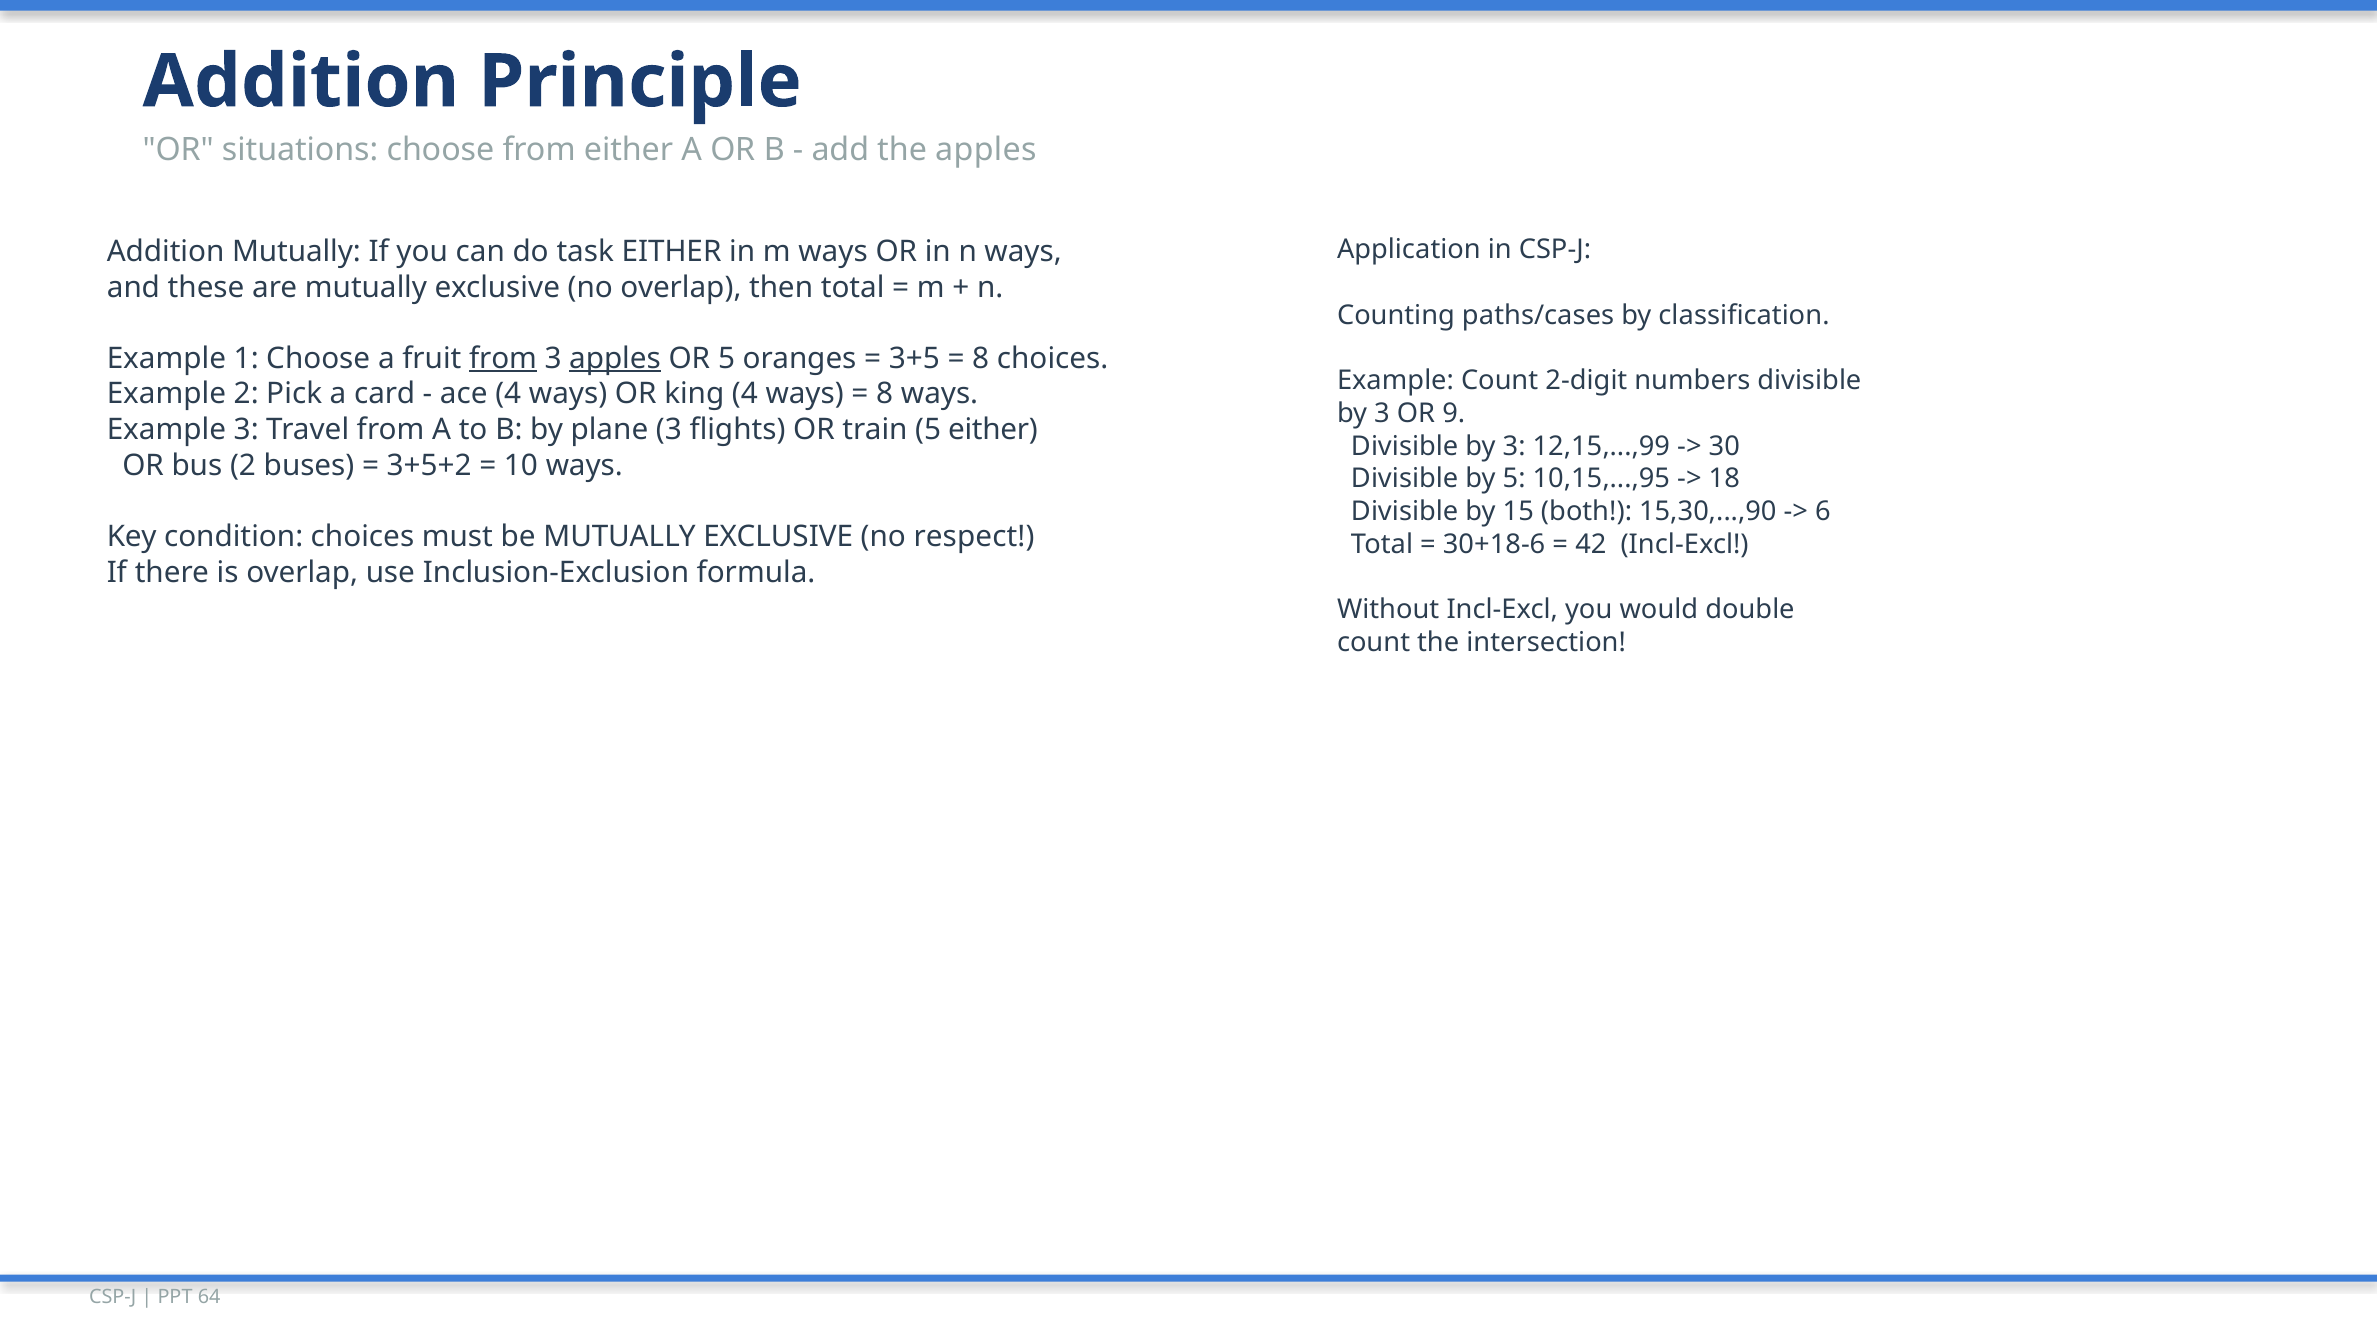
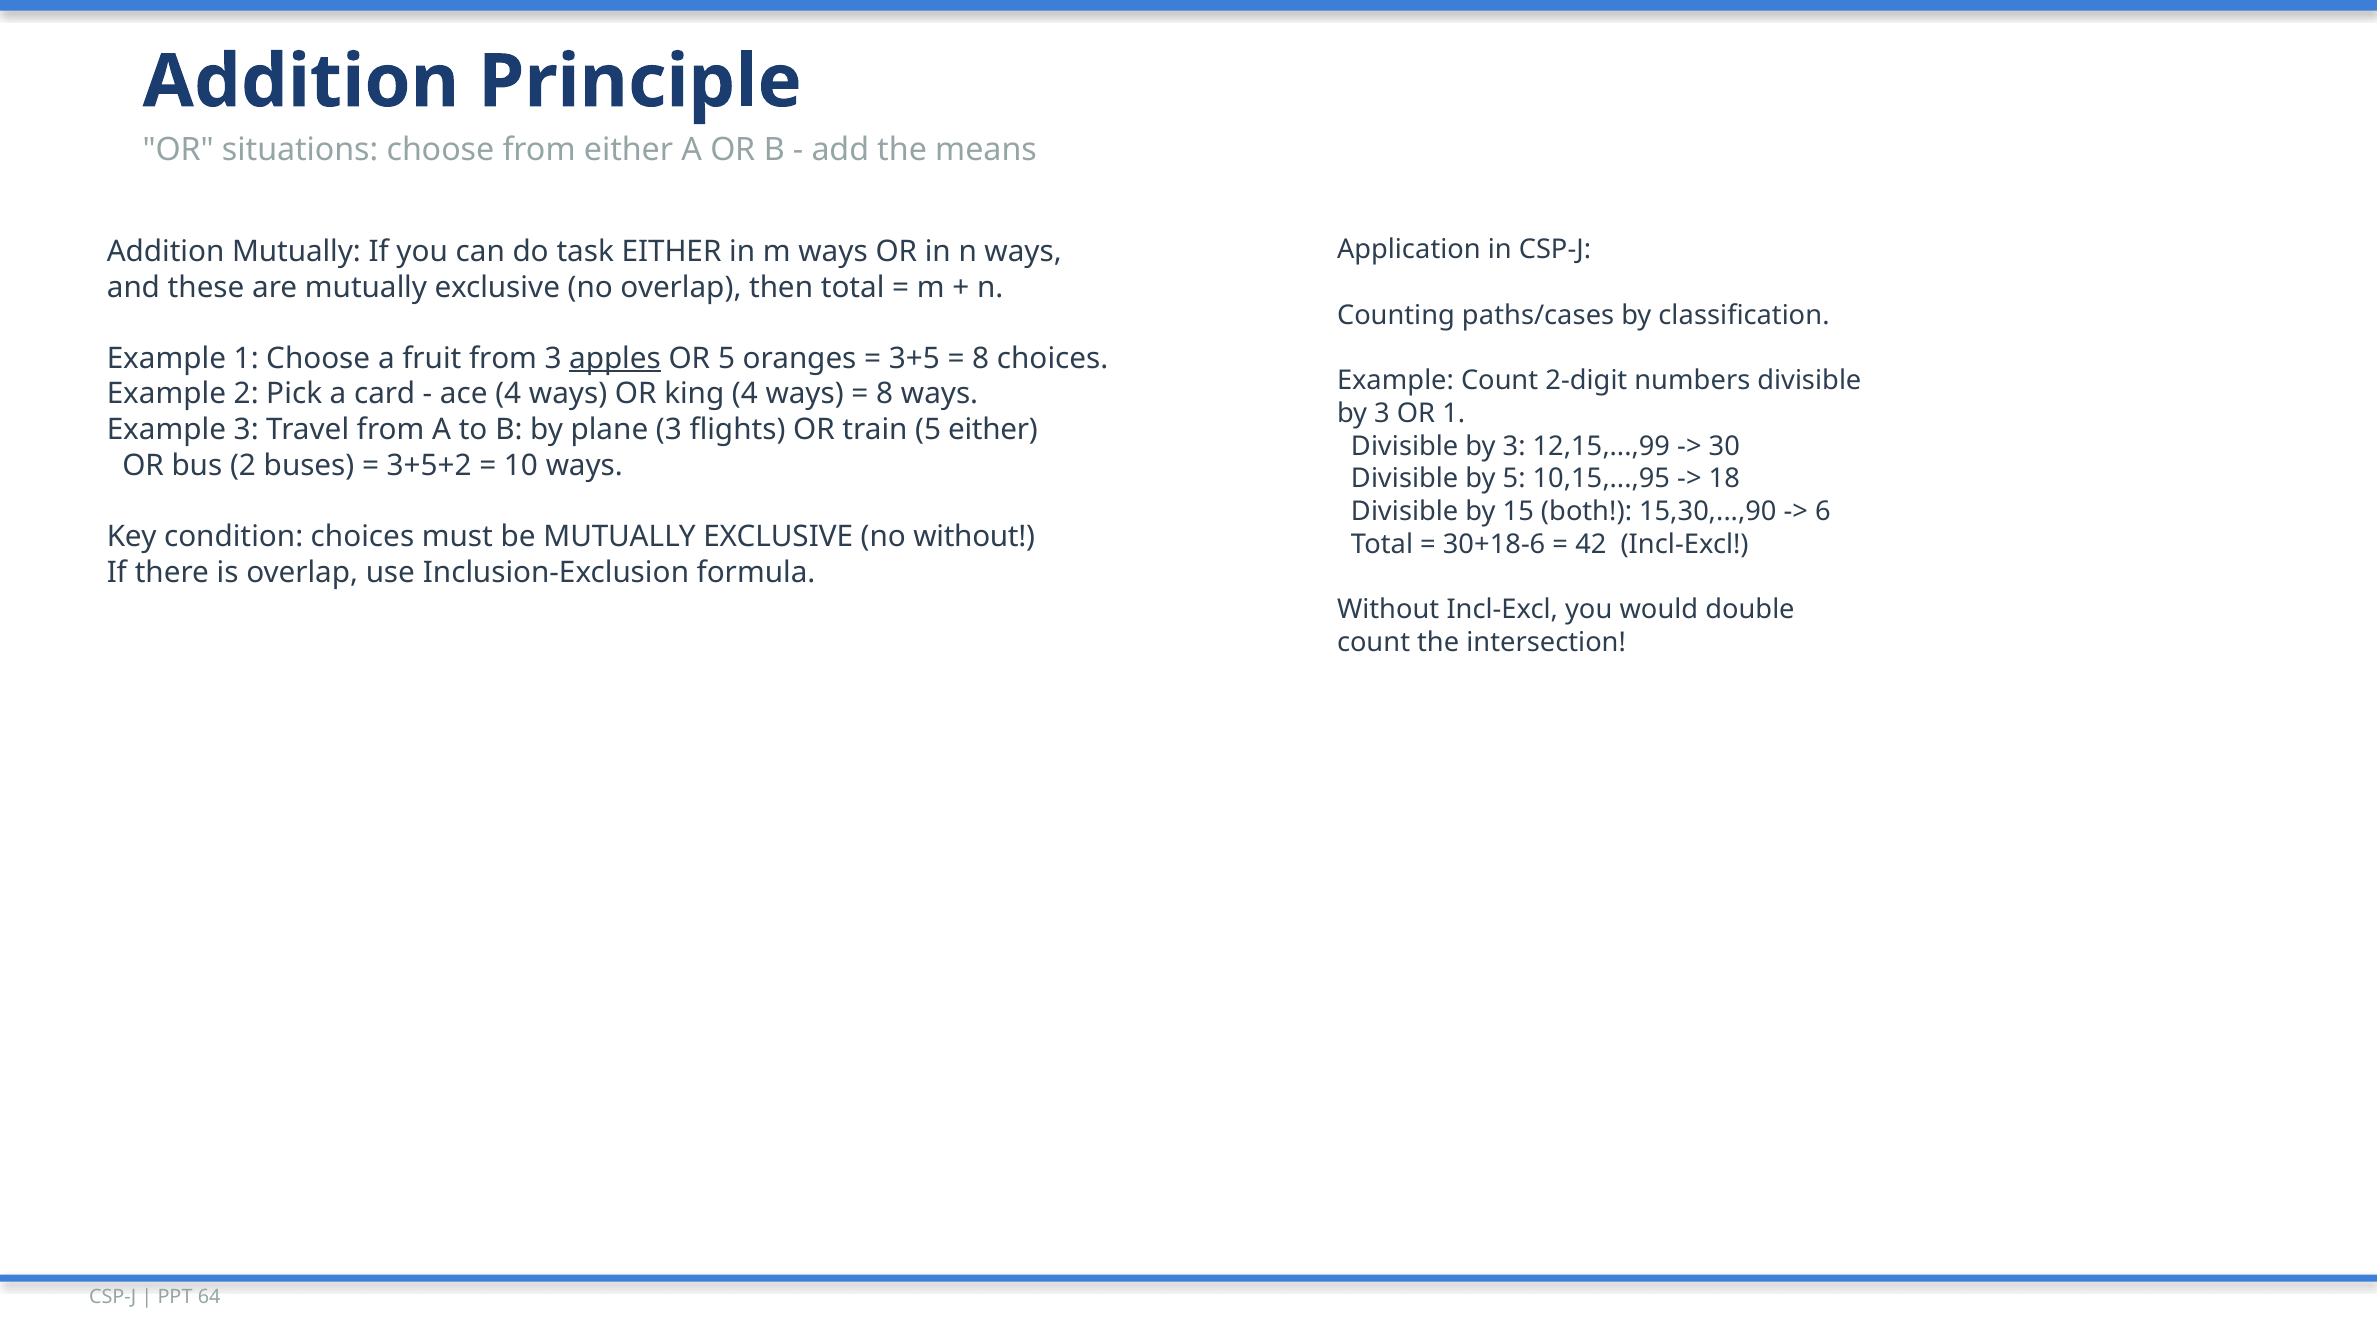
the apples: apples -> means (986, 150)
from underline: present -> none (503, 359)
OR 9: 9 -> 1 (1454, 413)
no respect: respect -> without (974, 537)
